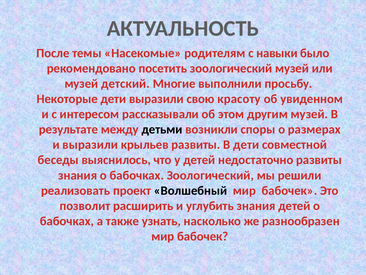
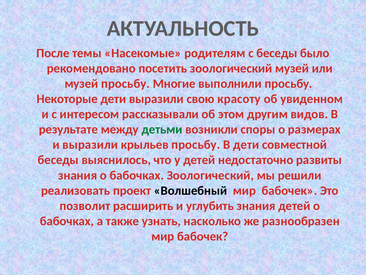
с навыки: навыки -> беседы (277, 53)
музей детский: детский -> просьбу (125, 84)
другим музей: музей -> видов (309, 114)
детьми colour: black -> green (162, 129)
крыльев развиты: развиты -> просьбу (196, 145)
